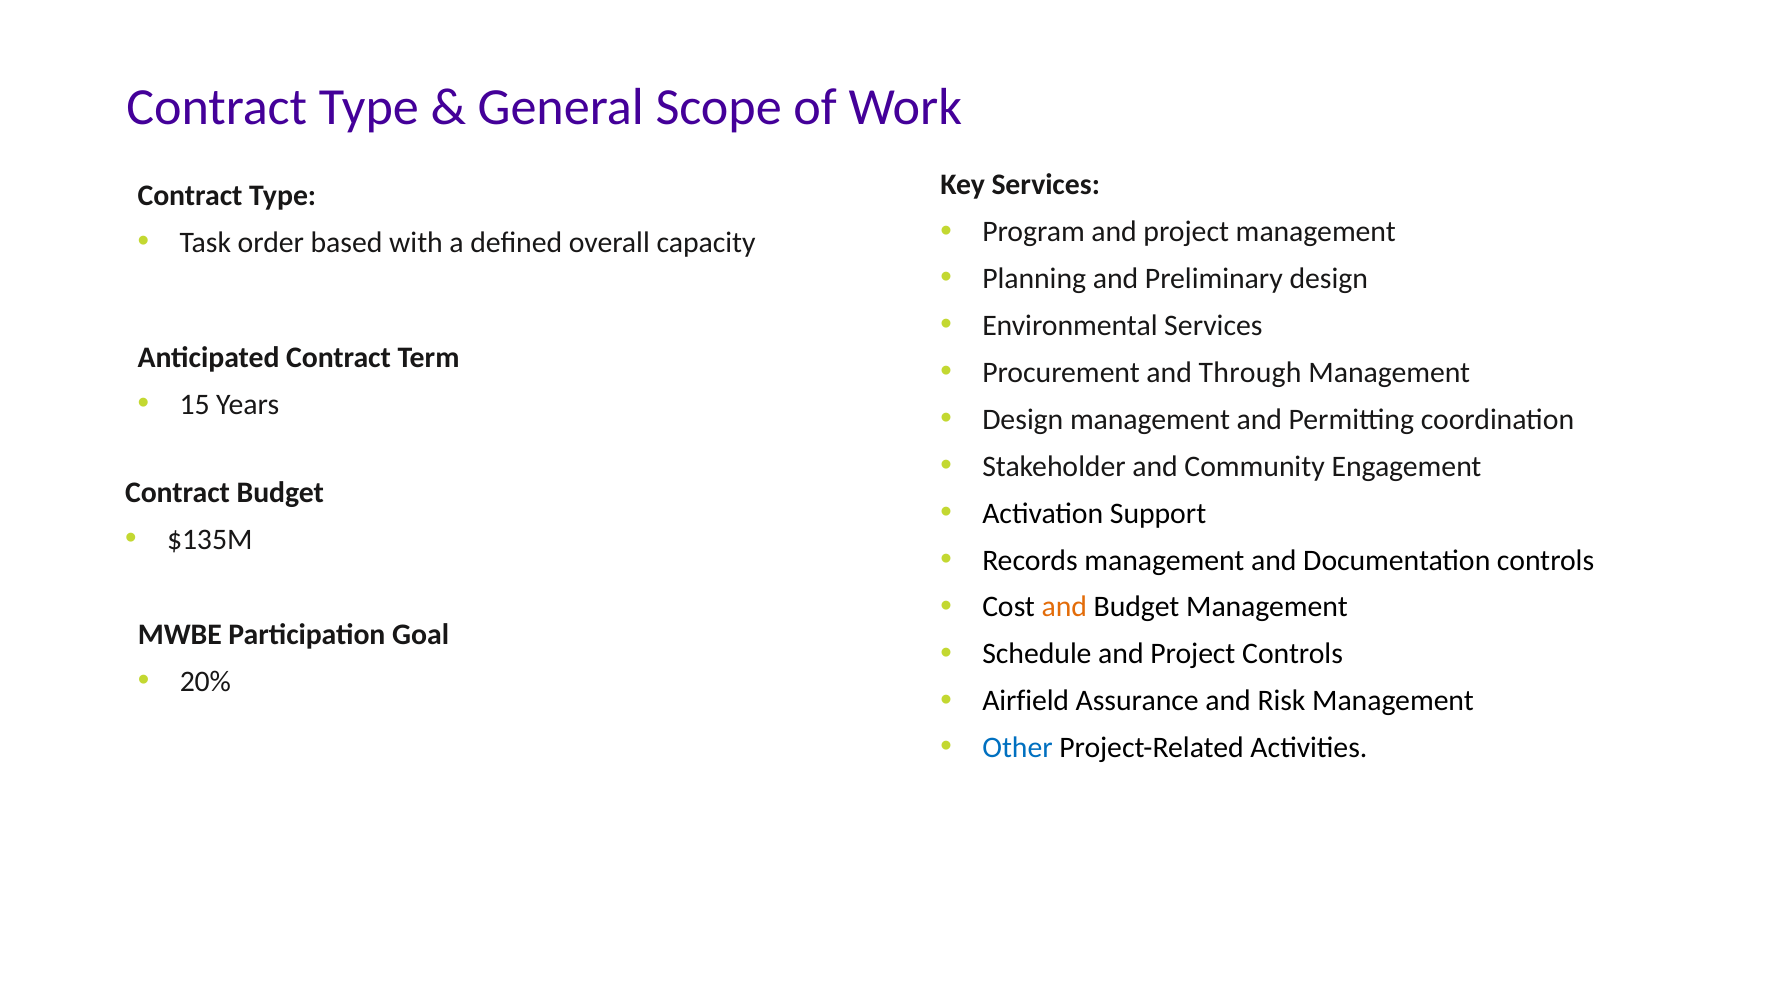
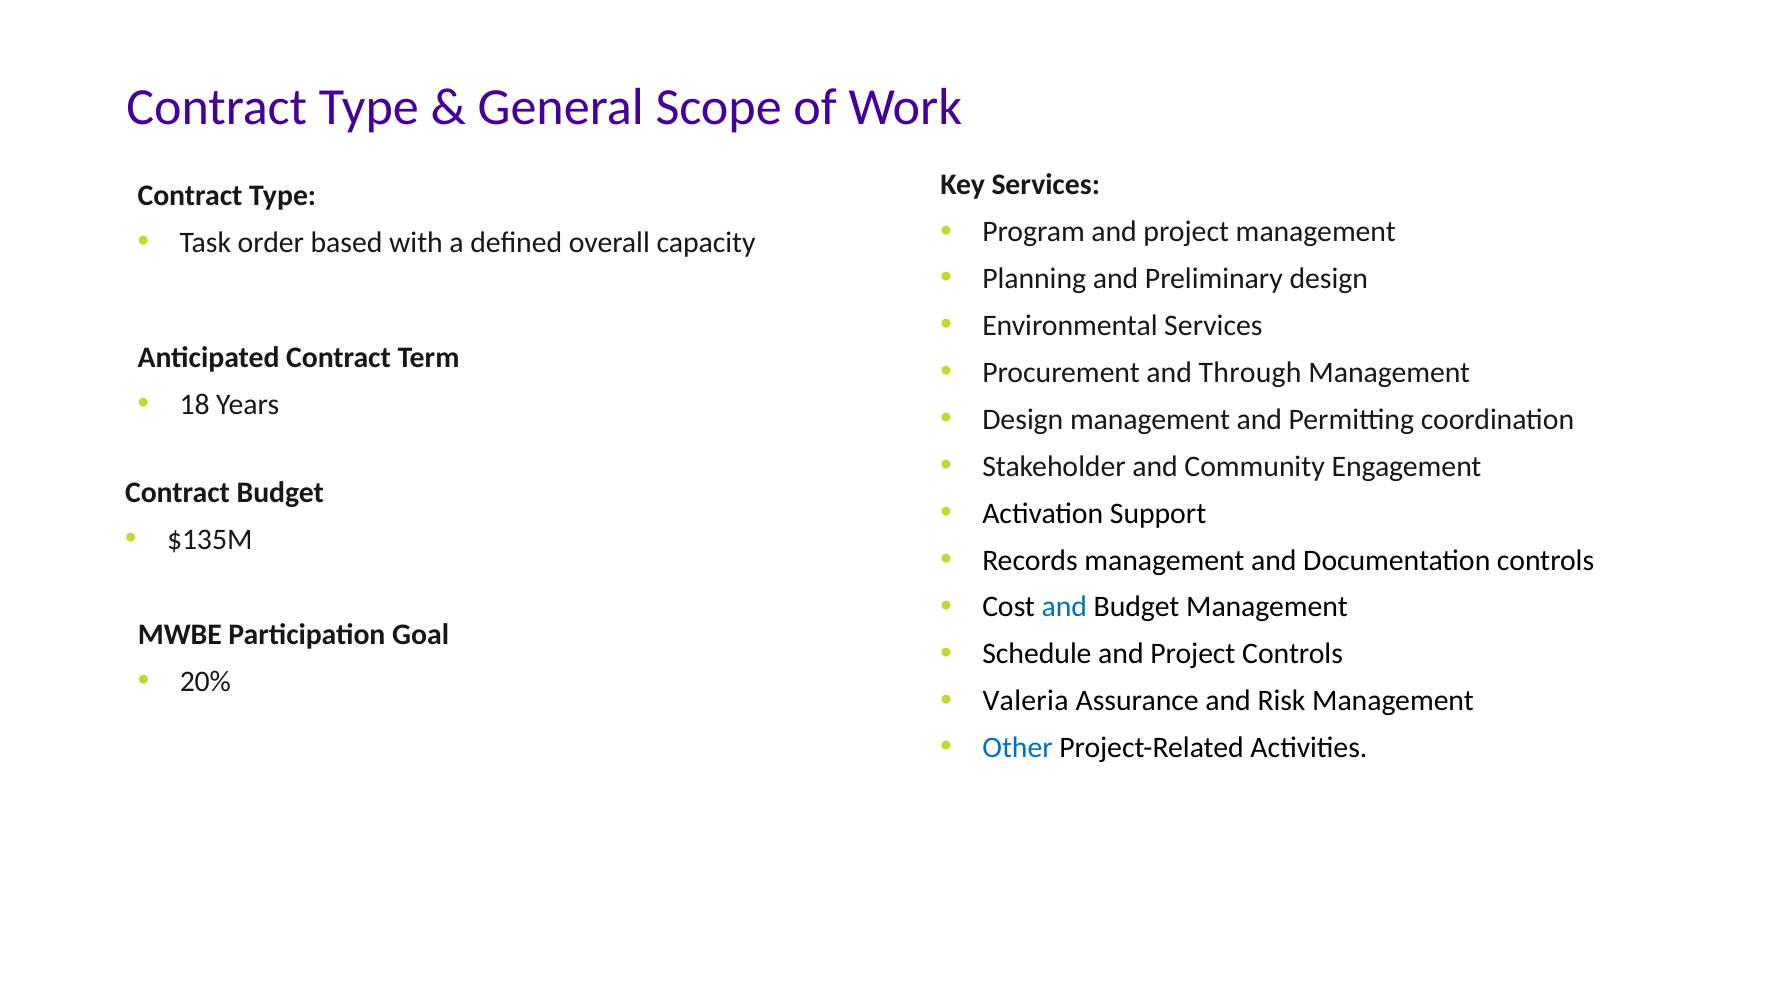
15: 15 -> 18 (195, 405)
and colour: orange -> blue (1064, 608)
Airfield: Airfield -> Valeria (1026, 701)
